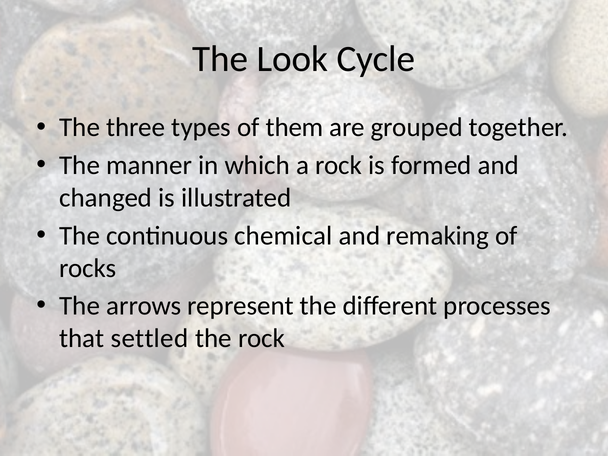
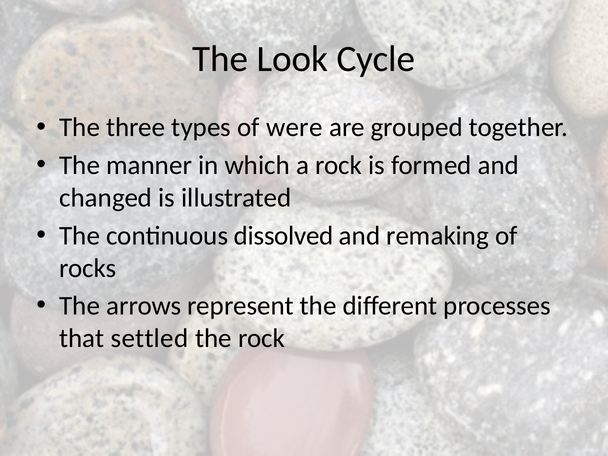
them: them -> were (294, 128)
chemical: chemical -> dissolved (284, 236)
